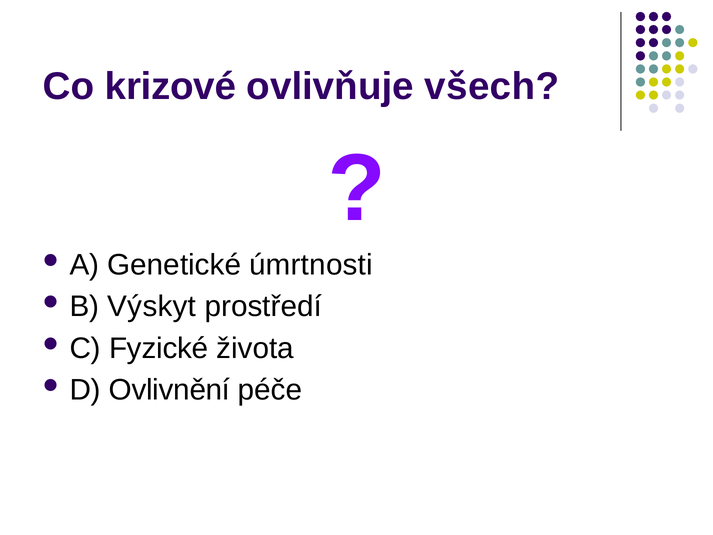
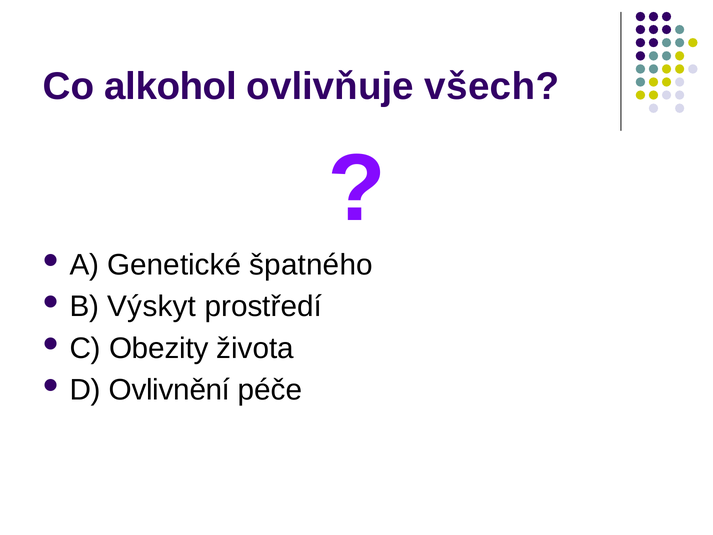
krizové: krizové -> alkohol (171, 86)
úmrtnosti: úmrtnosti -> špatného (311, 265)
Fyzické: Fyzické -> Obezity (159, 348)
